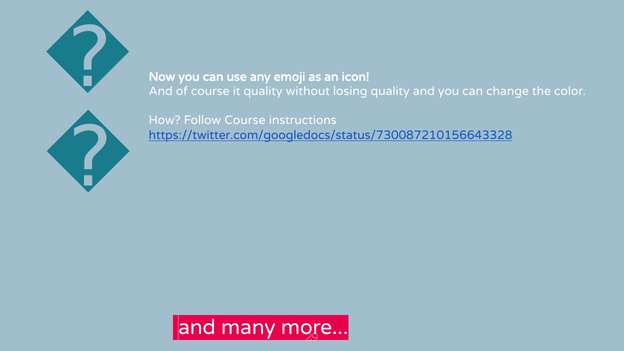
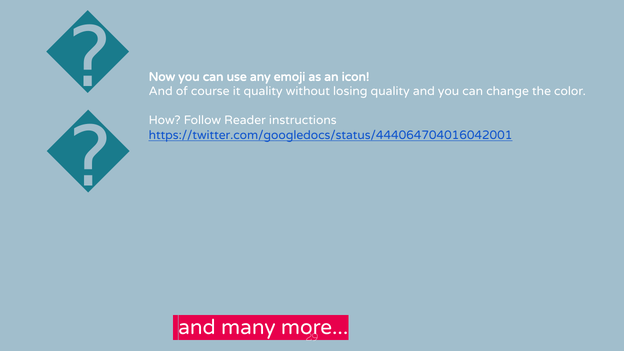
Follow Course: Course -> Reader (245, 120)
https://twitter.com/googledocs/status/730087210156643328: https://twitter.com/googledocs/status/730087210156643328 -> https://twitter.com/googledocs/status/444064704016042001 (331, 135)
